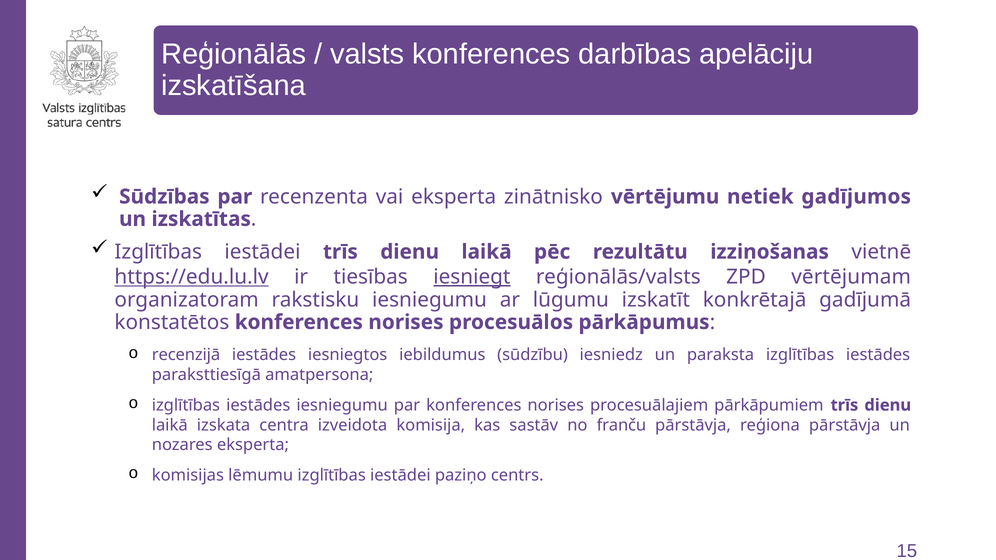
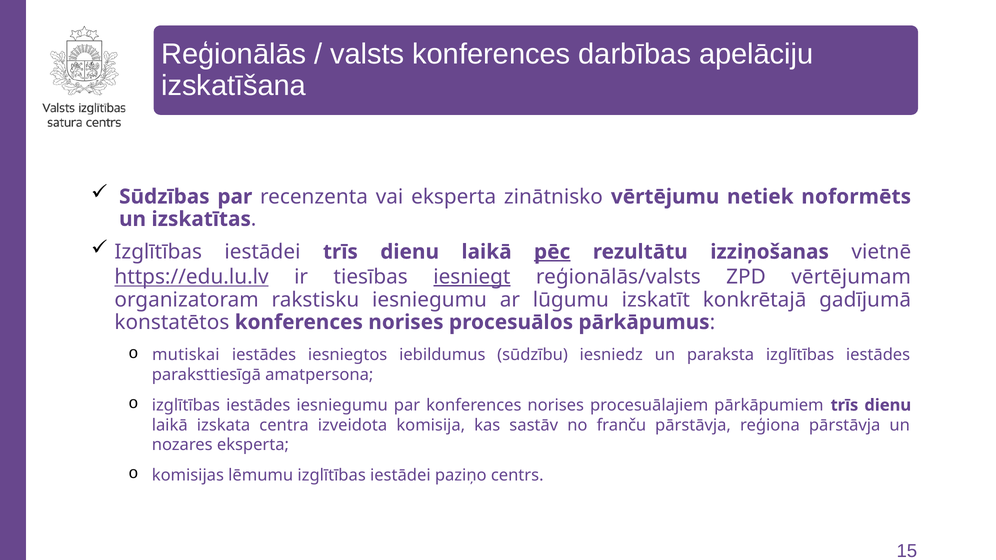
gadījumos: gadījumos -> noformēts (856, 197)
pēc underline: none -> present (552, 252)
recenzijā: recenzijā -> mutiskai (186, 355)
